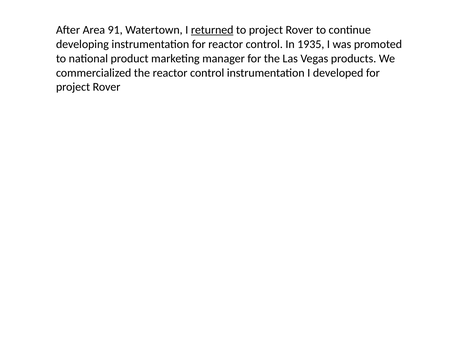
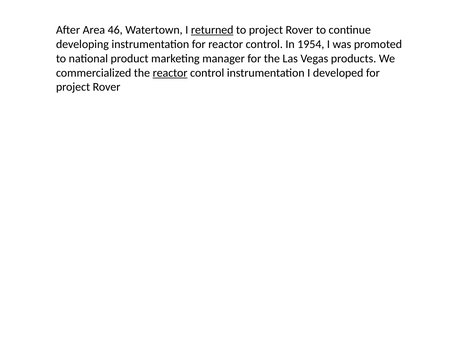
91: 91 -> 46 (115, 30)
1935: 1935 -> 1954 (311, 44)
reactor underline: none -> present (170, 73)
